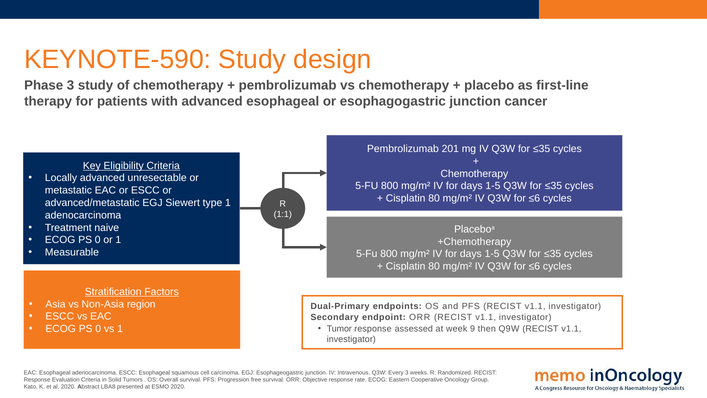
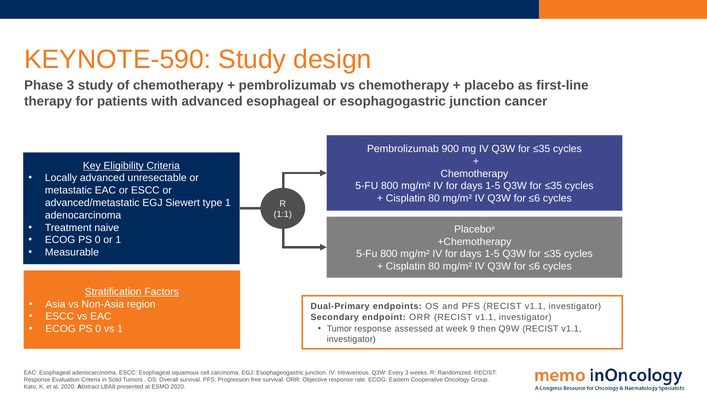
201: 201 -> 900 (450, 149)
